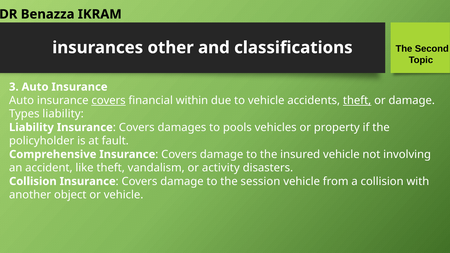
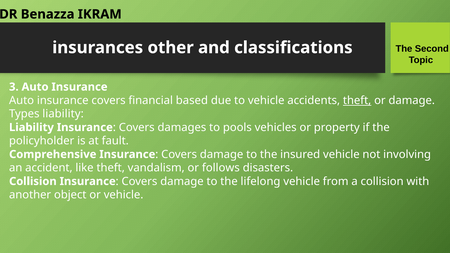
covers underline: present -> none (109, 100)
within: within -> based (192, 100)
activity: activity -> follows (221, 168)
session: session -> lifelong (260, 181)
